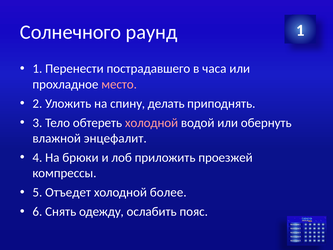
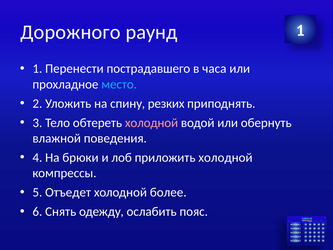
Солнечного: Солнечного -> Дорожного (70, 32)
место colour: pink -> light blue (119, 84)
делать: делать -> резких (166, 103)
энцефалит: энцефалит -> поведения (115, 138)
приложить проезжей: проезжей -> холодной (225, 157)
